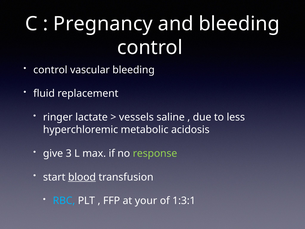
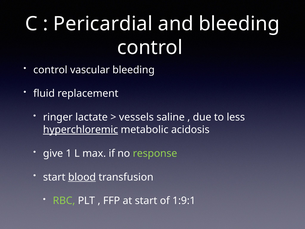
Pregnancy: Pregnancy -> Pericardial (103, 24)
hyperchloremic underline: none -> present (81, 130)
3: 3 -> 1 (69, 153)
RBC colour: light blue -> light green (64, 201)
at your: your -> start (146, 201)
1:3:1: 1:3:1 -> 1:9:1 (184, 201)
